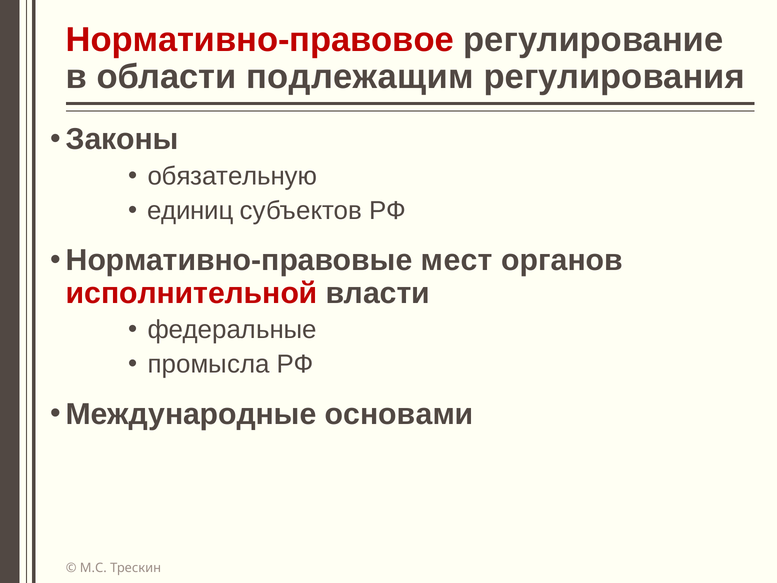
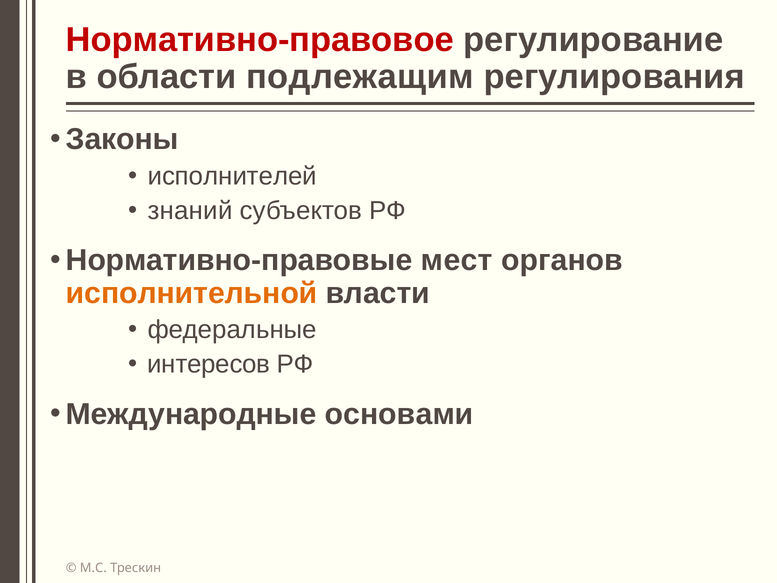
обязательную: обязательную -> исполнителей (232, 176)
единиц: единиц -> знаний (190, 211)
исполнительной colour: red -> orange (192, 293)
промысла: промысла -> интересов (209, 364)
